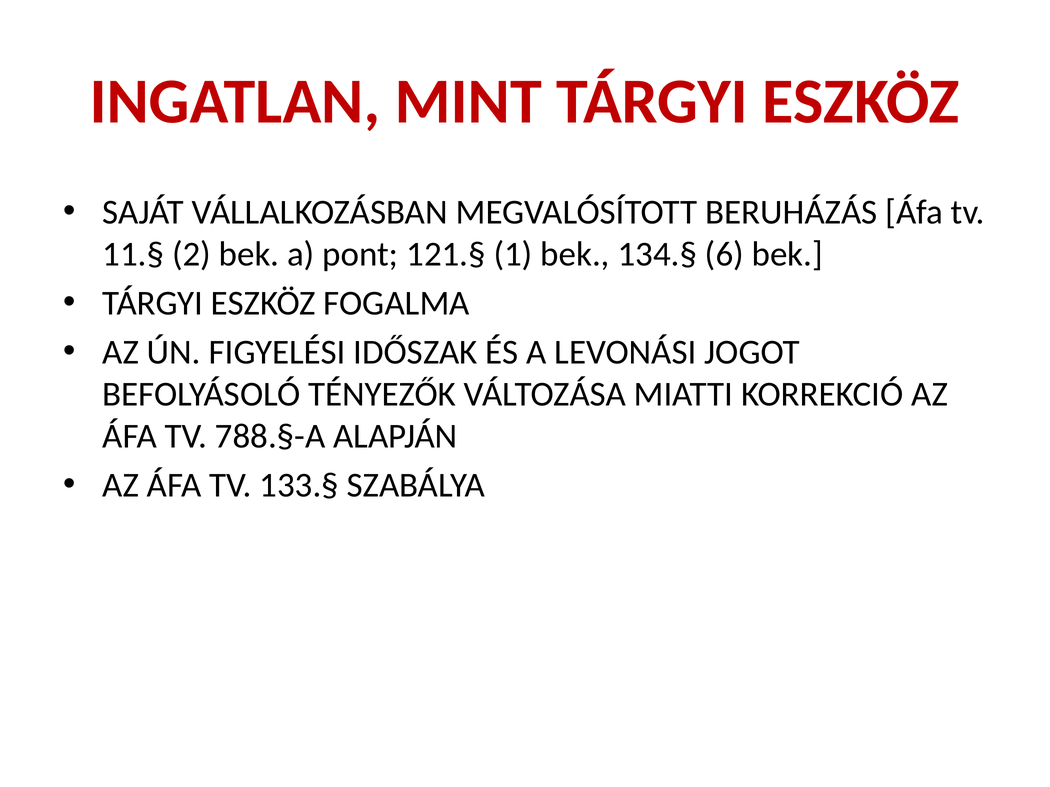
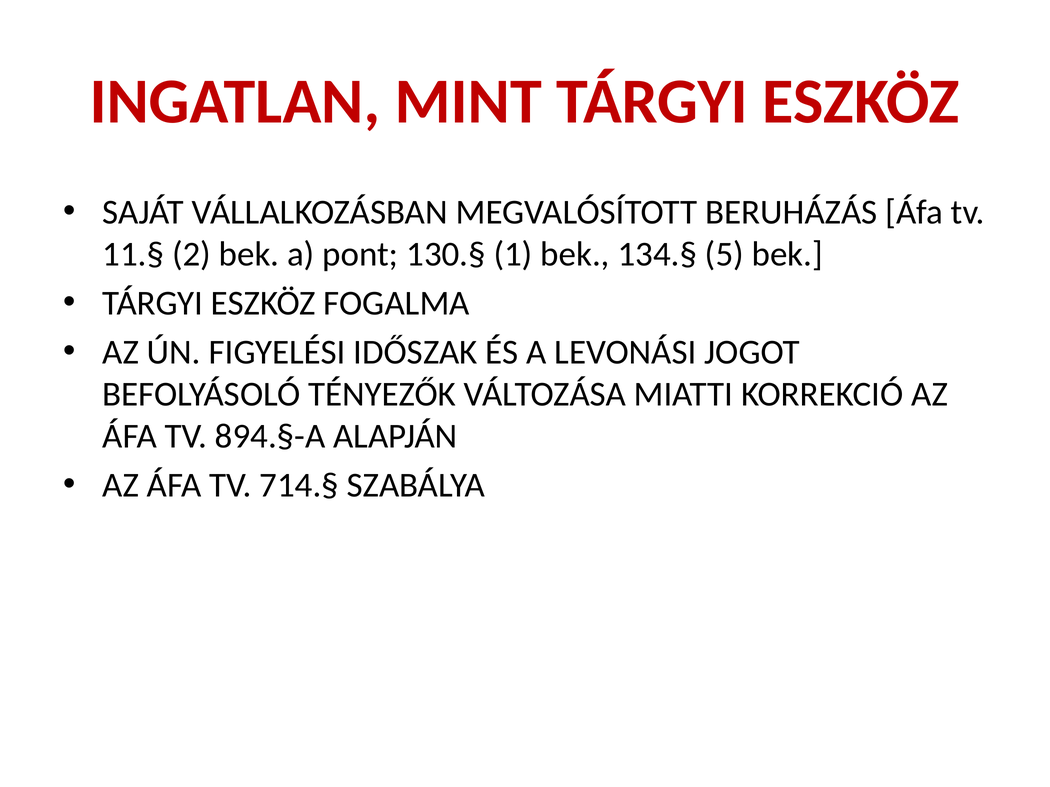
121.§: 121.§ -> 130.§ (446, 254)
6: 6 -> 5 (724, 254)
788.§-A: 788.§-A -> 894.§-A (270, 436)
133.§: 133.§ -> 714.§ (299, 485)
